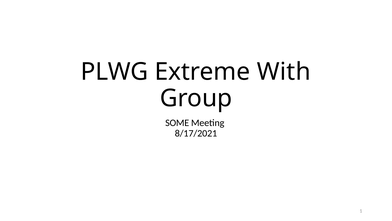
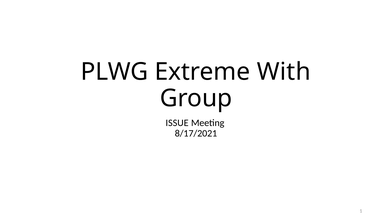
SOME: SOME -> ISSUE (177, 123)
